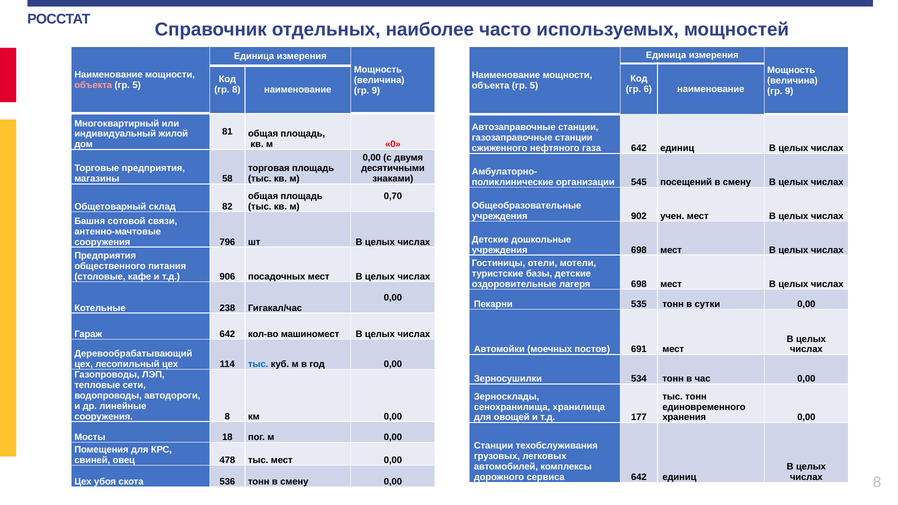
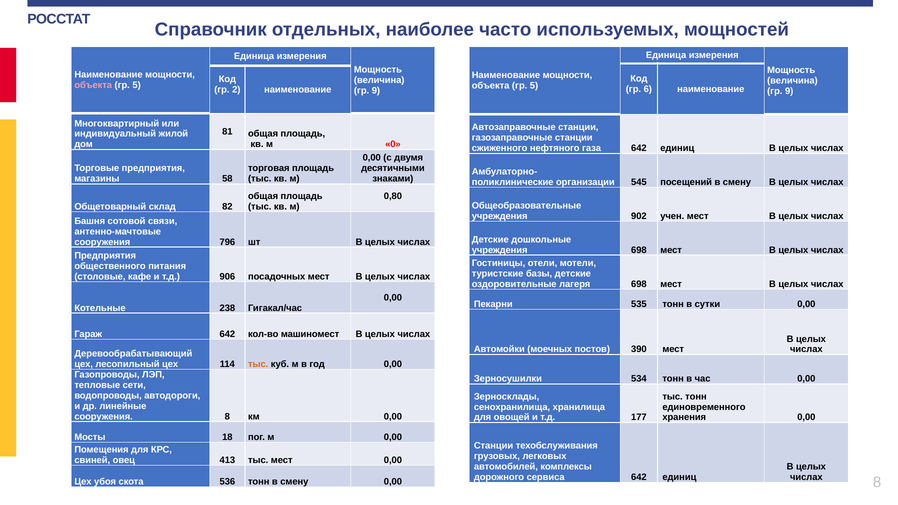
гр 8: 8 -> 2 (236, 90)
0,70: 0,70 -> 0,80 (393, 196)
691: 691 -> 390 (639, 349)
тыс colour: blue -> orange (258, 364)
478: 478 -> 413 (227, 460)
